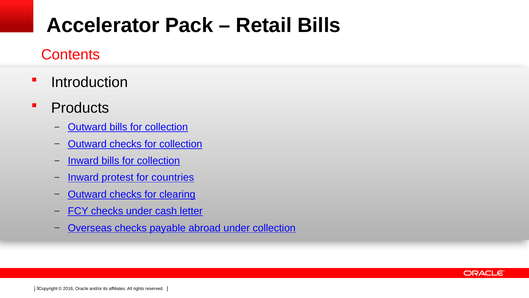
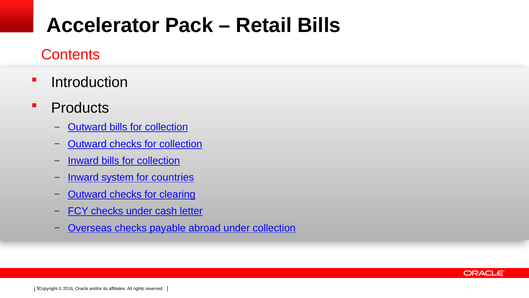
protest: protest -> system (118, 177)
